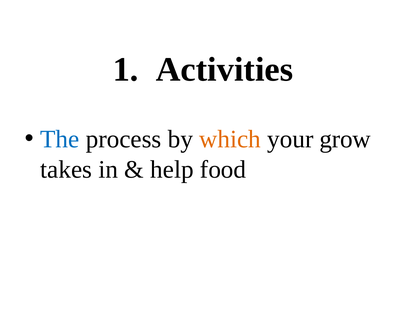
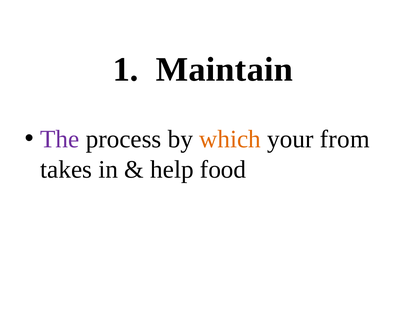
Activities: Activities -> Maintain (224, 70)
The colour: blue -> purple (60, 139)
grow: grow -> from (345, 139)
